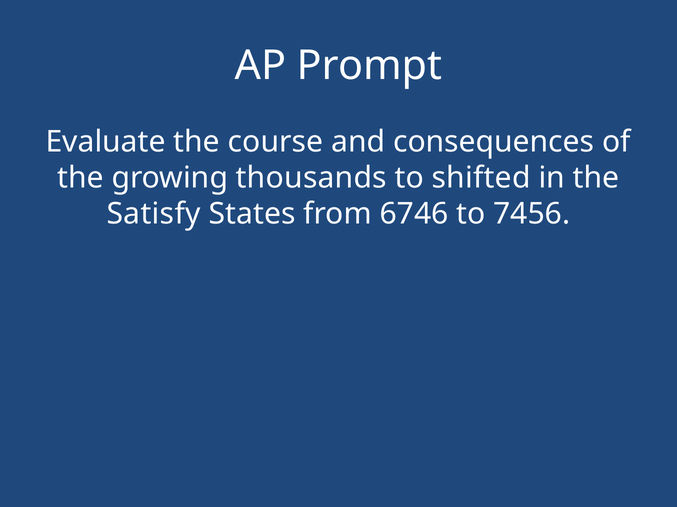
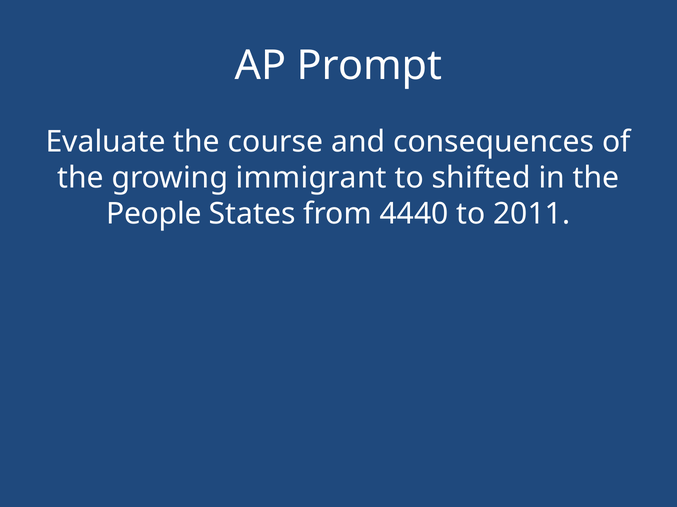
thousands: thousands -> immigrant (311, 178)
Satisfy: Satisfy -> People (154, 214)
6746: 6746 -> 4440 (414, 214)
7456: 7456 -> 2011 (532, 214)
